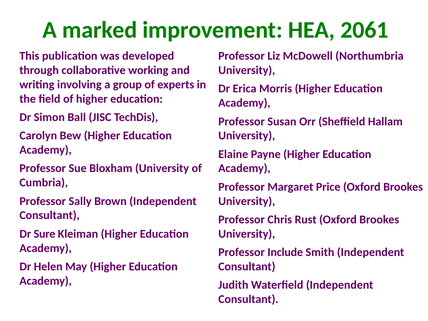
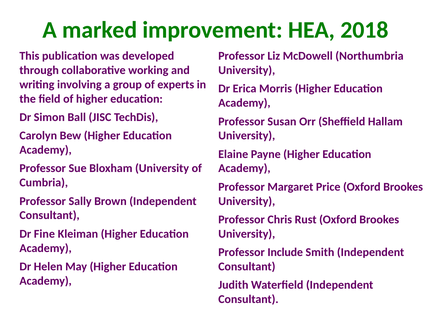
2061: 2061 -> 2018 (365, 30)
Sure: Sure -> Fine (44, 234)
